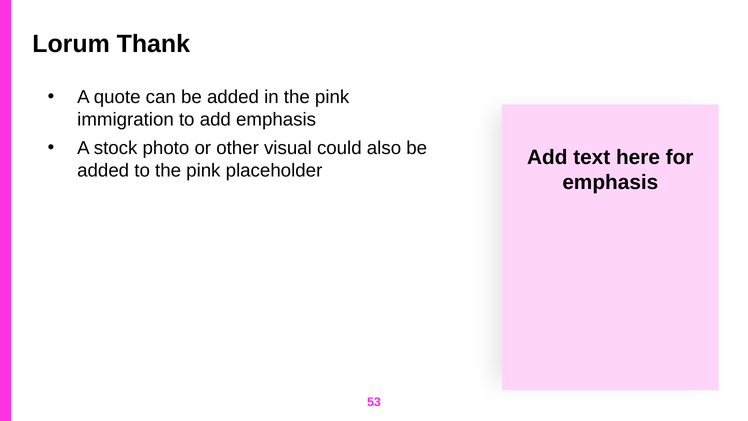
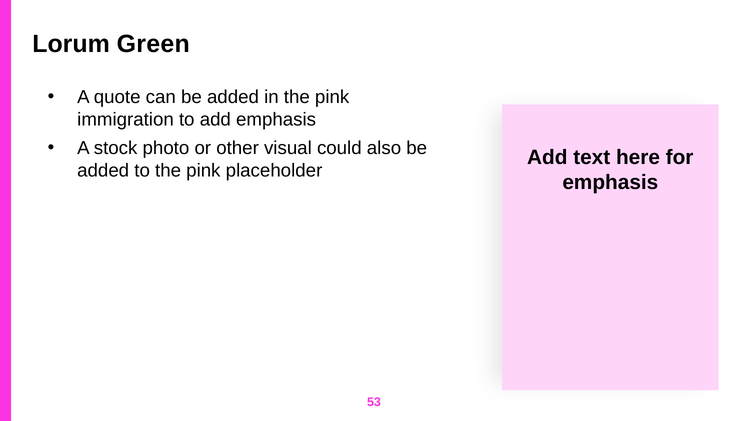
Thank: Thank -> Green (153, 44)
